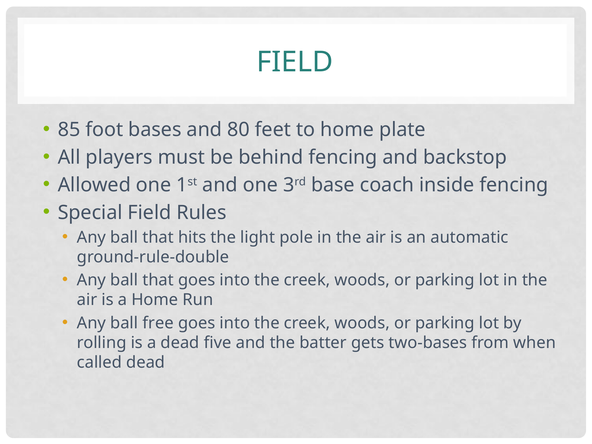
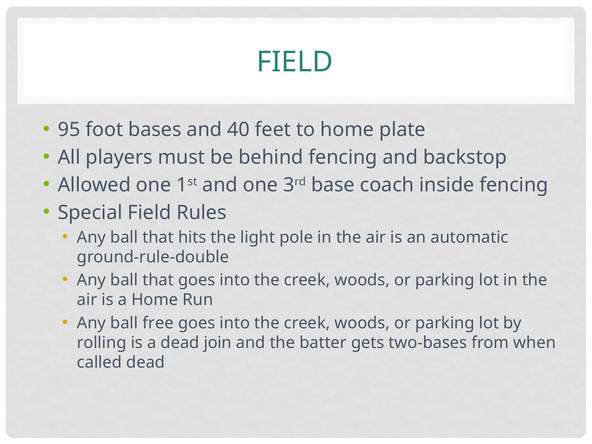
85: 85 -> 95 (69, 130)
80: 80 -> 40 (238, 130)
five: five -> join (218, 343)
